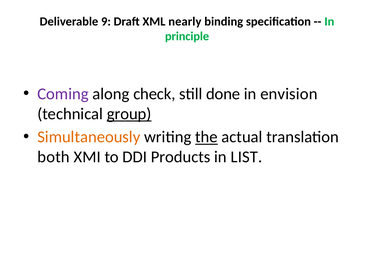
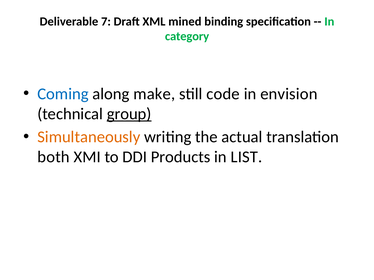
9: 9 -> 7 (106, 21)
nearly: nearly -> mined (185, 21)
principle: principle -> category (187, 36)
Coming colour: purple -> blue (63, 94)
check: check -> make (154, 94)
done: done -> code (223, 94)
the underline: present -> none (206, 137)
